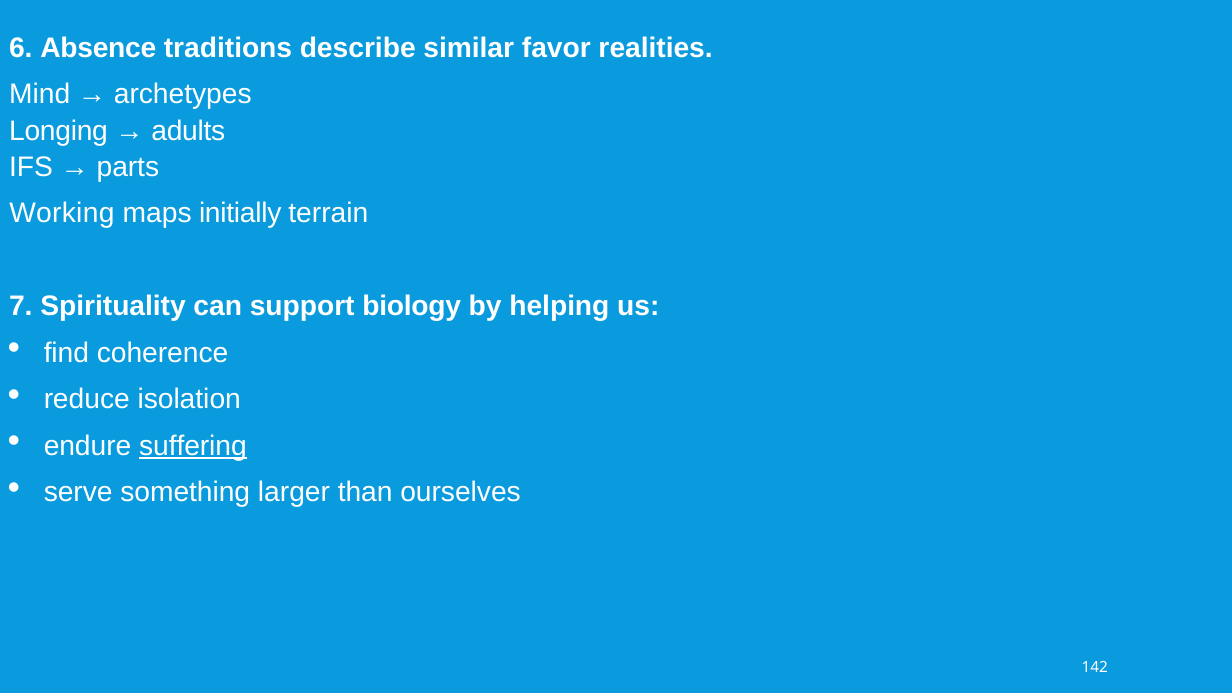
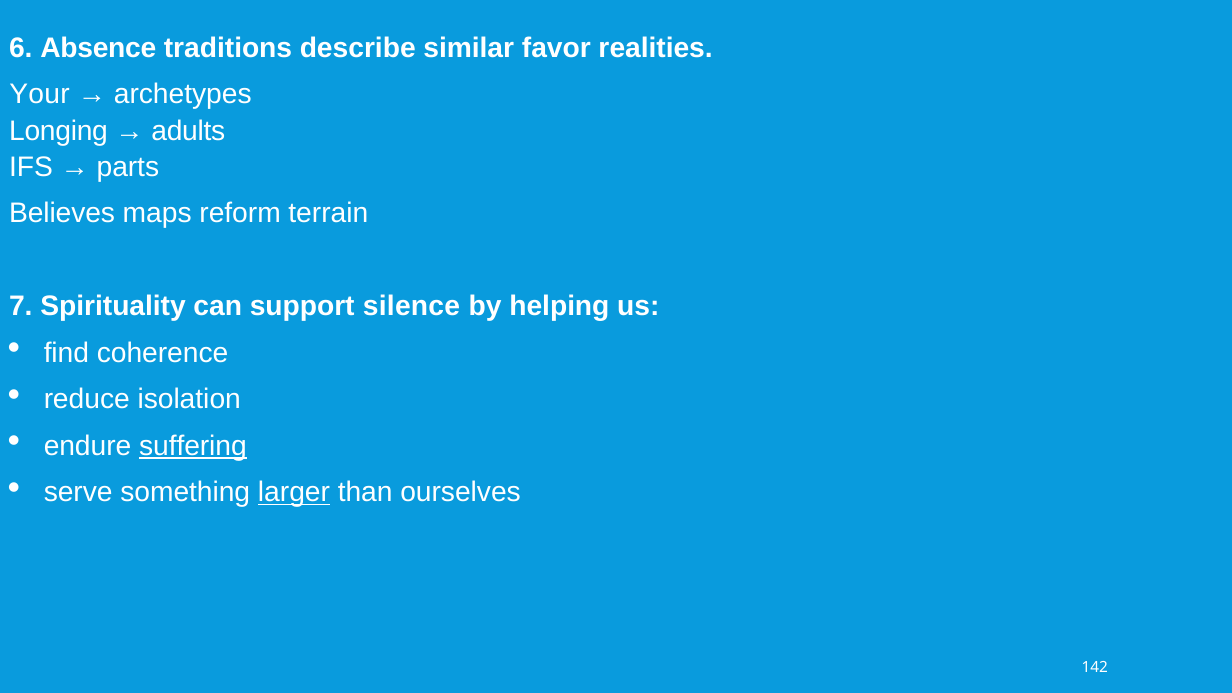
Mind: Mind -> Your (39, 95)
Working: Working -> Believes (62, 213)
initially: initially -> reform (240, 213)
biology: biology -> silence (412, 306)
larger underline: none -> present (294, 492)
